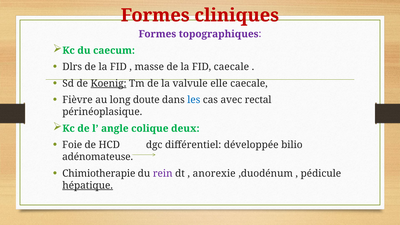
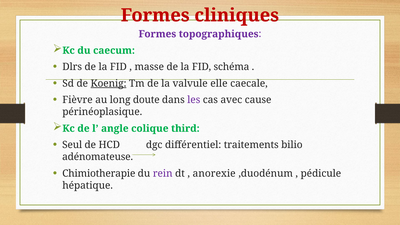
FID caecale: caecale -> schéma (231, 67)
les colour: blue -> purple (194, 100)
rectal: rectal -> cause (258, 100)
deux: deux -> third (185, 128)
Foie: Foie -> Seul (72, 145)
développée: développée -> traitements (251, 145)
hépatique underline: present -> none (88, 185)
